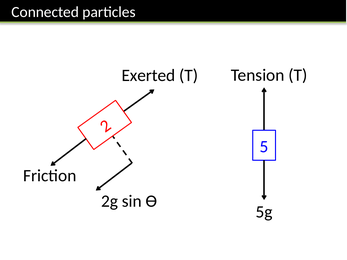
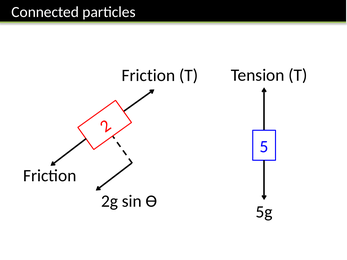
Exerted: Exerted -> Friction (148, 75)
